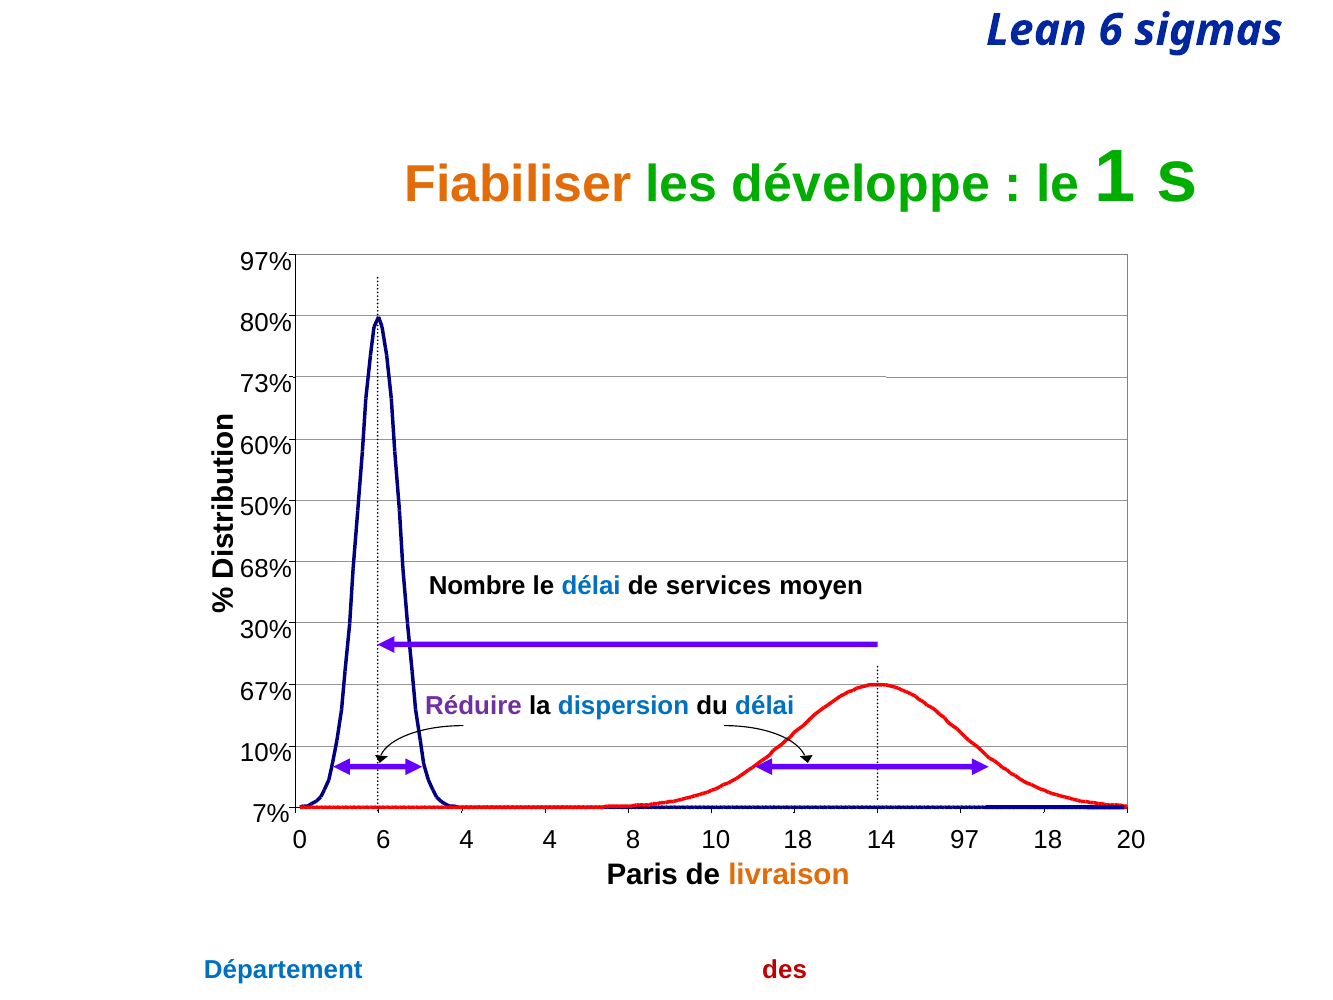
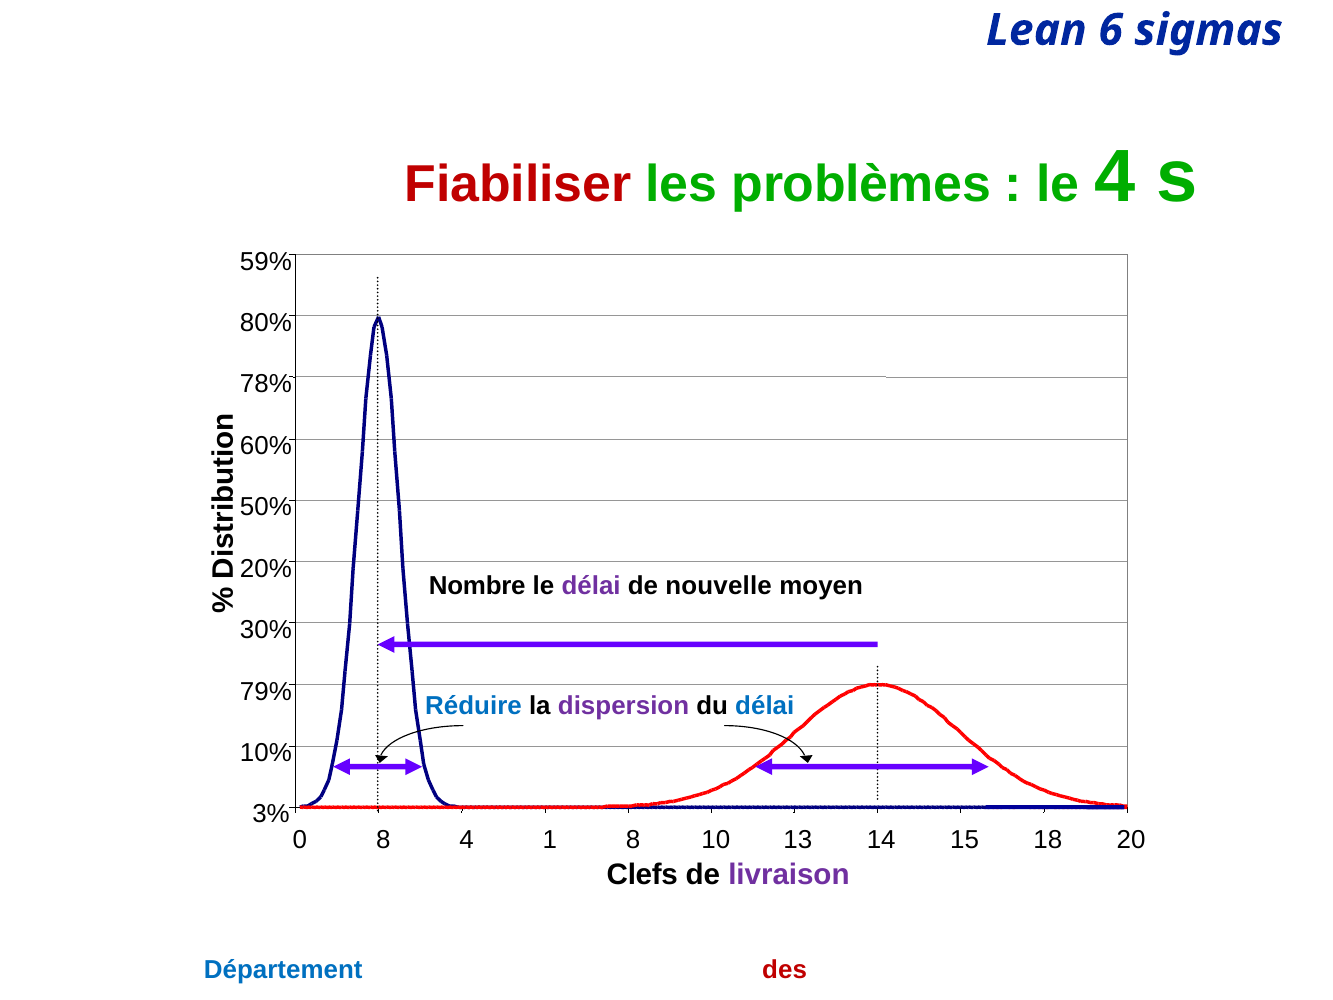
Fiabiliser colour: orange -> red (518, 185)
développe: développe -> problèmes (861, 185)
le 1: 1 -> 4 (1116, 177)
97%: 97% -> 59% (266, 262)
73%: 73% -> 78% (266, 384)
68%: 68% -> 20% (266, 568)
délai colour: blue -> purple (591, 586)
services: services -> nouvelle (719, 586)
67%: 67% -> 79% (266, 692)
Réduire colour: purple -> blue (474, 706)
dispersion colour: blue -> purple (624, 706)
7%: 7% -> 3% (271, 814)
0 6: 6 -> 8 (383, 840)
4 4: 4 -> 1 (550, 840)
10 18: 18 -> 13 (798, 840)
97: 97 -> 15 (965, 840)
Paris: Paris -> Clefs (642, 874)
livraison colour: orange -> purple (789, 874)
